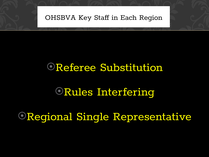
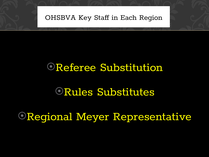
Interfering: Interfering -> Substitutes (126, 91)
Single: Single -> Meyer (93, 116)
